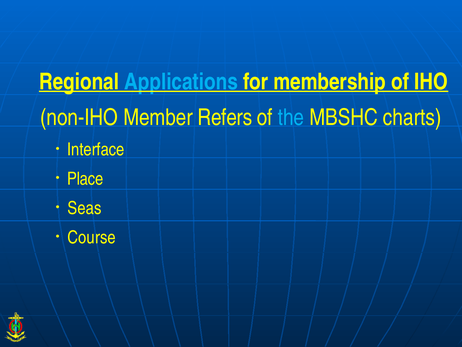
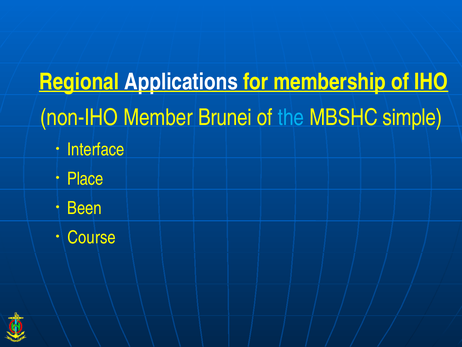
Applications colour: light blue -> white (181, 82)
Refers: Refers -> Brunei (225, 117)
charts: charts -> simple (412, 117)
Seas: Seas -> Been (84, 208)
